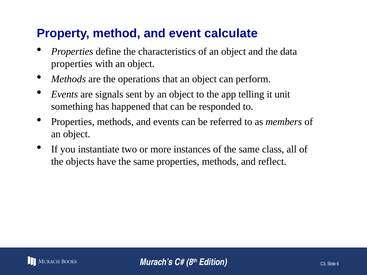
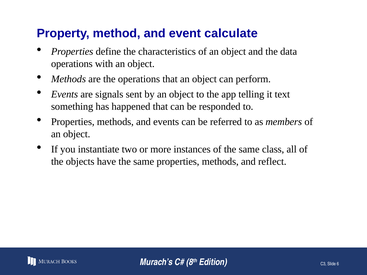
properties: properties -> operations (72, 64)
unit: unit -> text (282, 94)
